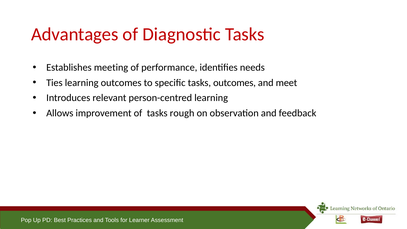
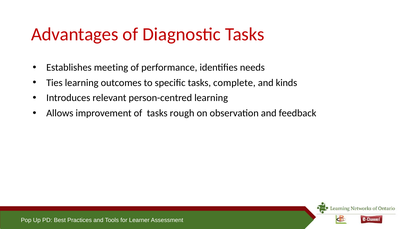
tasks outcomes: outcomes -> complete (234, 83)
meet: meet -> kinds (286, 83)
